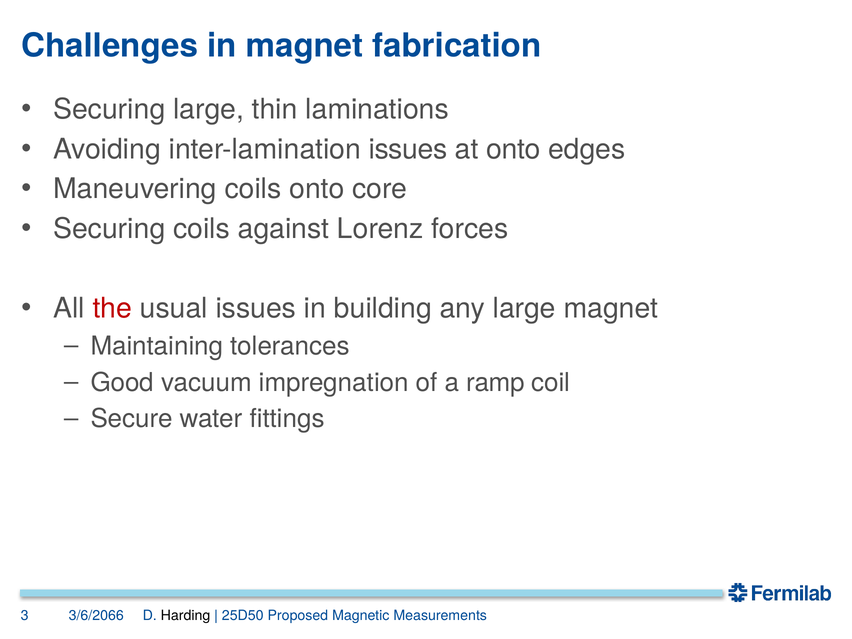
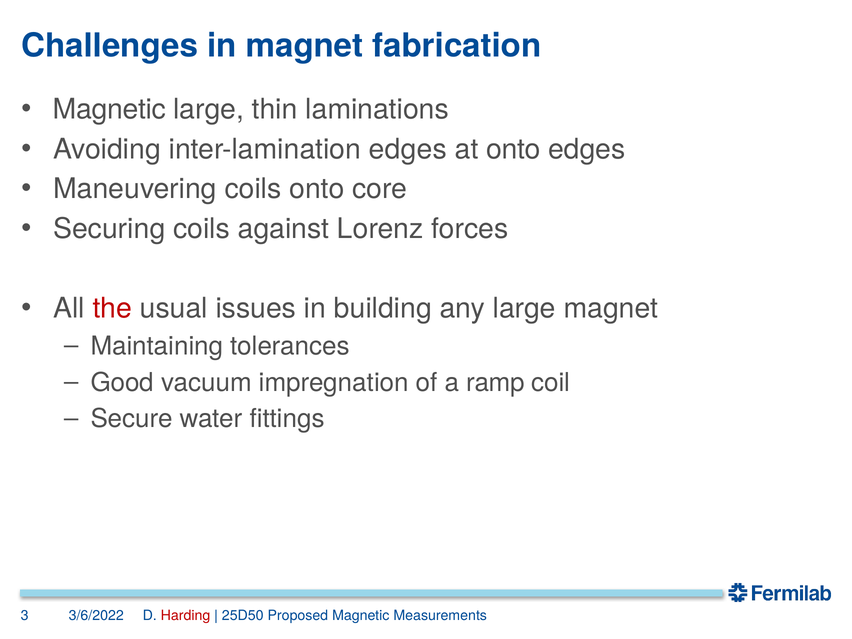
Securing: Securing -> Magnetic (109, 110)
inter-lamination issues: issues -> edges (408, 149)
3/6/2066: 3/6/2066 -> 3/6/2022 (96, 616)
Harding colour: black -> red (185, 616)
